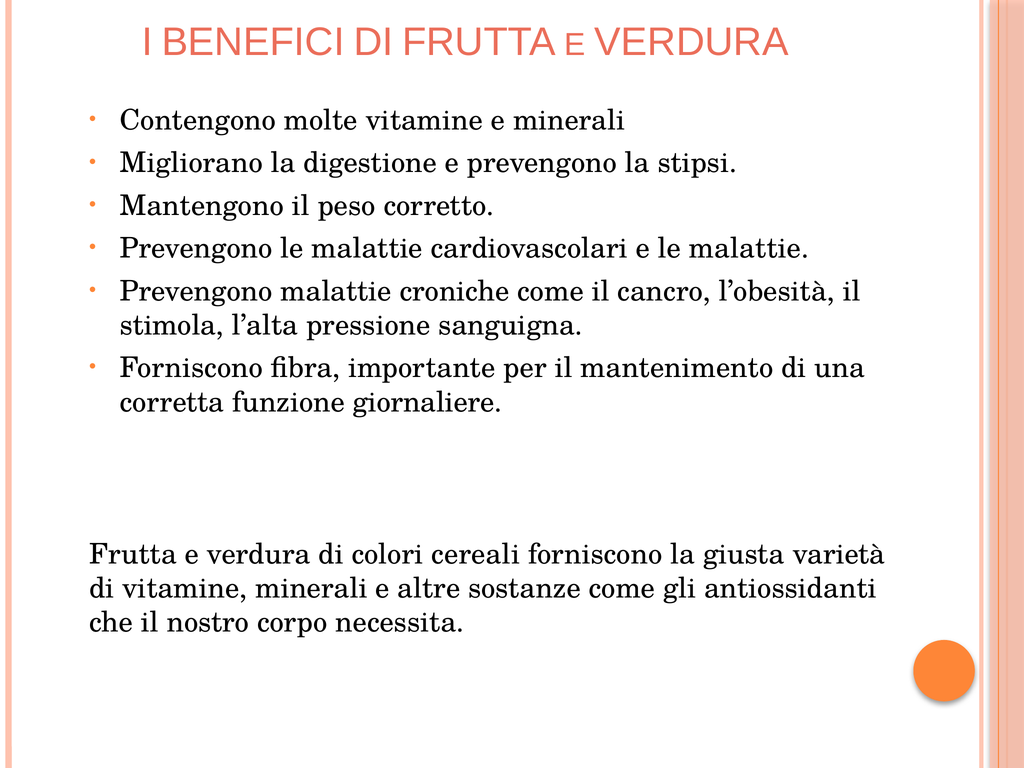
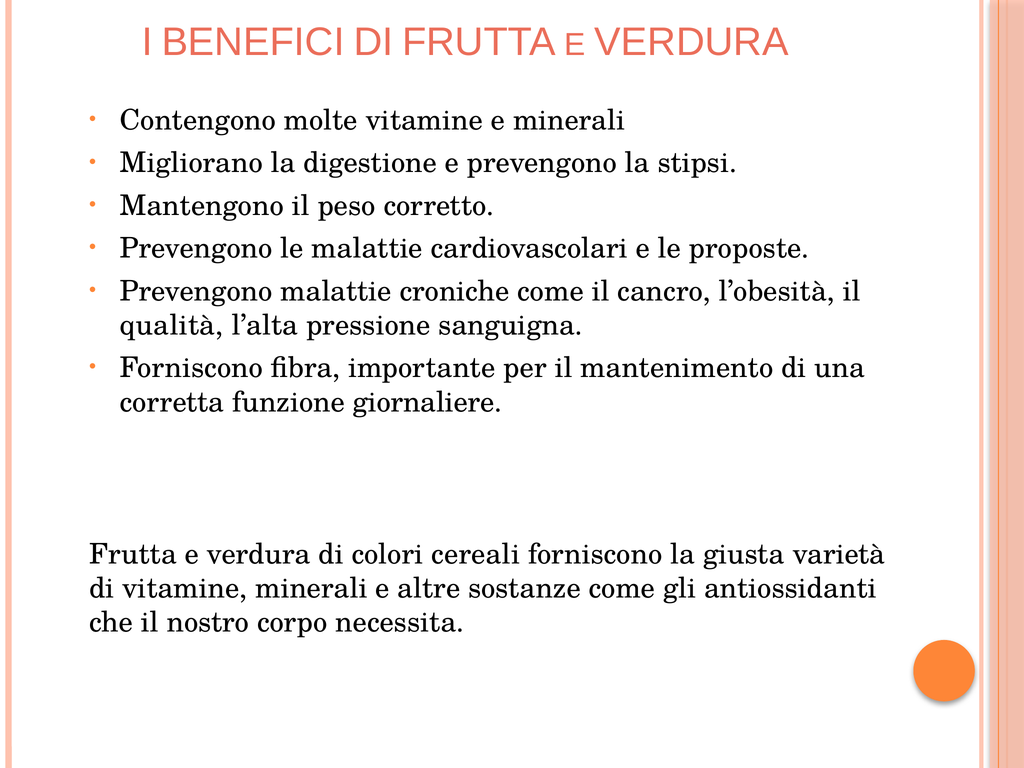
e le malattie: malattie -> proposte (749, 248)
stimola: stimola -> qualità (172, 325)
